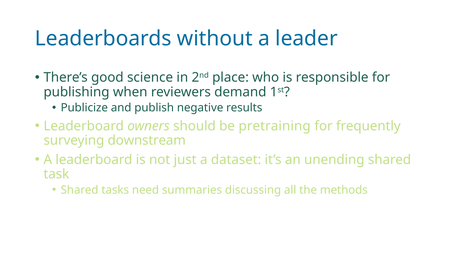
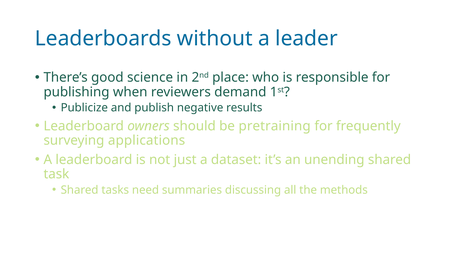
downstream: downstream -> applications (147, 140)
